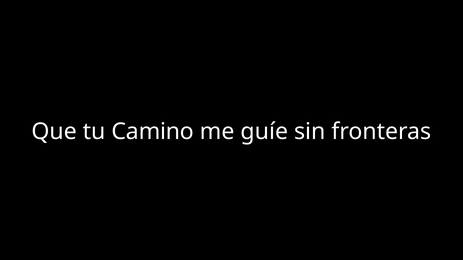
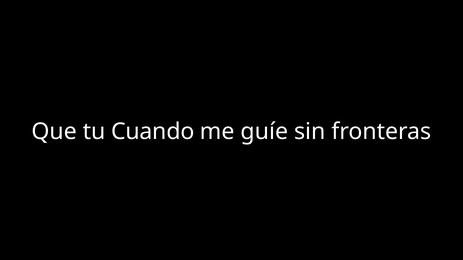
Camino: Camino -> Cuando (153, 132)
